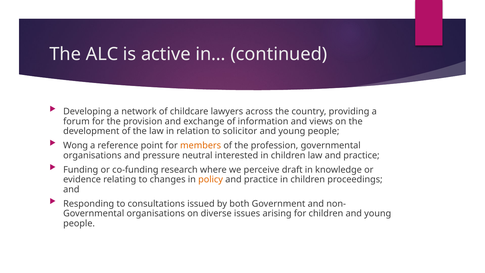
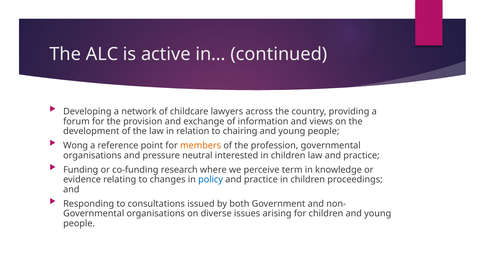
solicitor: solicitor -> chairing (240, 131)
draft: draft -> term (292, 170)
policy colour: orange -> blue (211, 180)
